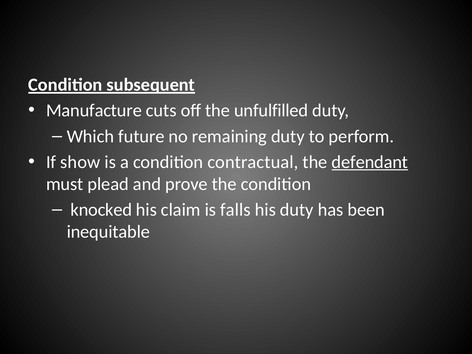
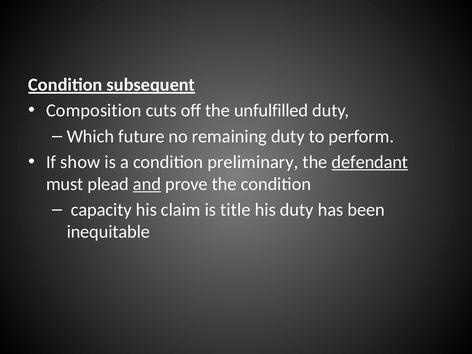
Manufacture: Manufacture -> Composition (94, 111)
contractual: contractual -> preliminary (253, 162)
and underline: none -> present (147, 184)
knocked: knocked -> capacity (101, 210)
falls: falls -> title (235, 210)
